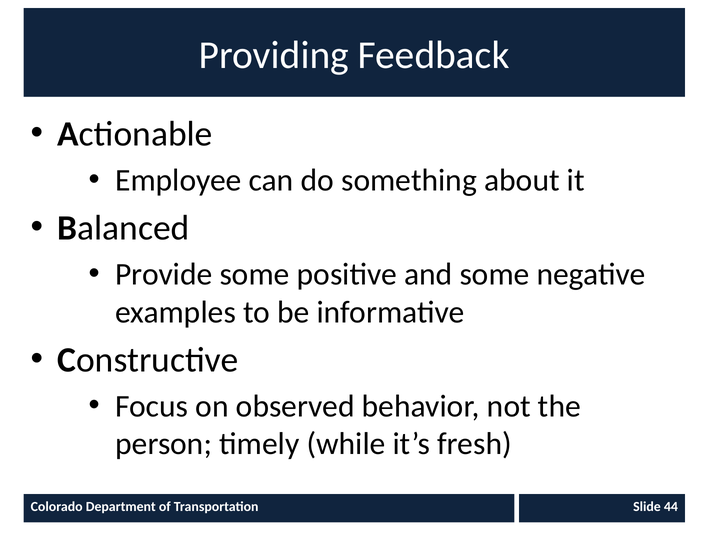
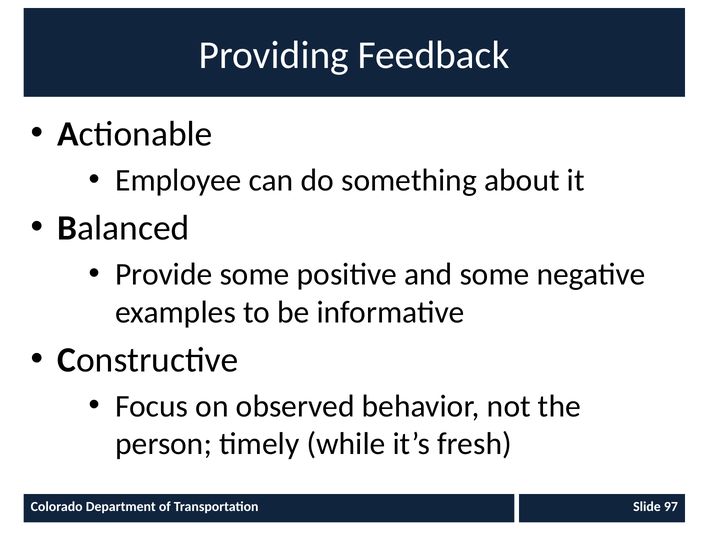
44: 44 -> 97 (671, 507)
